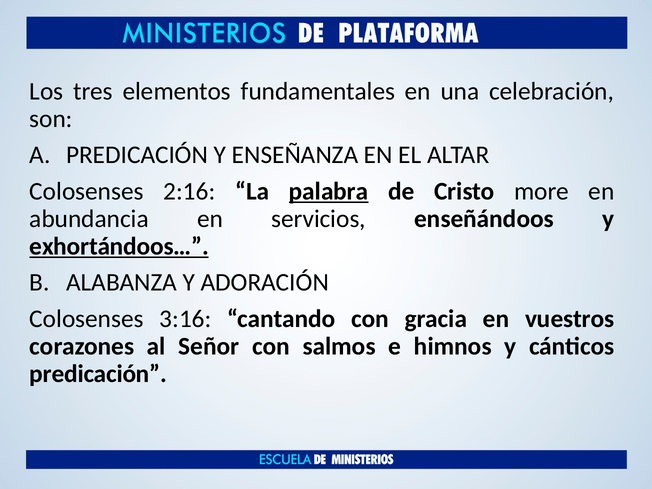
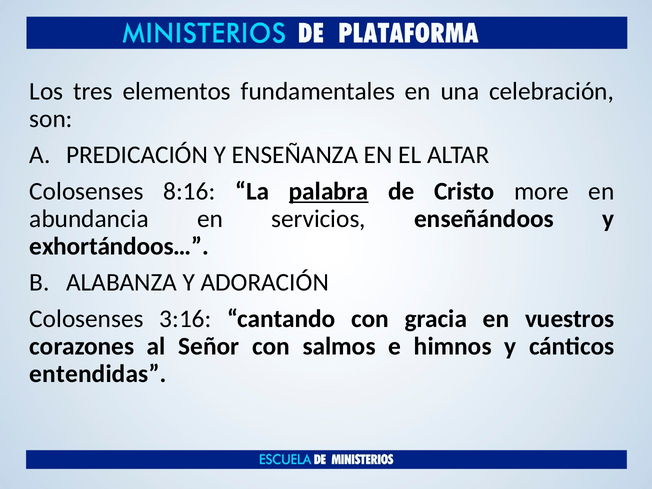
2:16: 2:16 -> 8:16 (189, 191)
exhortándoos… underline: present -> none (119, 246)
predicación: predicación -> entendidas (98, 374)
